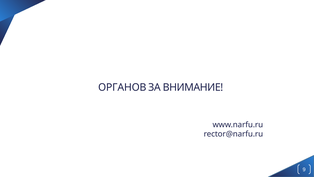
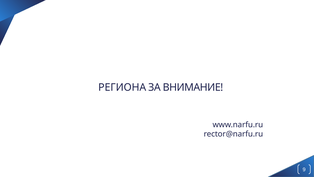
ОРГАНОВ: ОРГАНОВ -> РЕГИОНА (122, 87)
